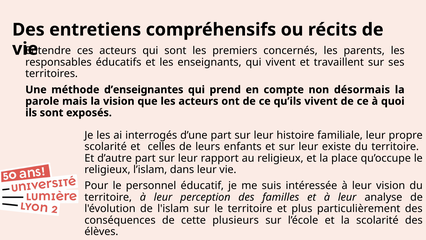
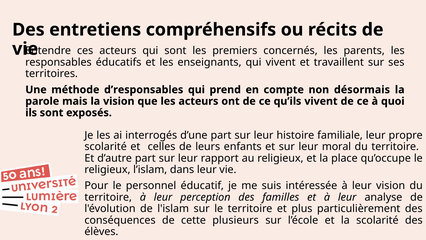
d’enseignantes: d’enseignantes -> d’responsables (144, 90)
existe: existe -> moral (336, 147)
